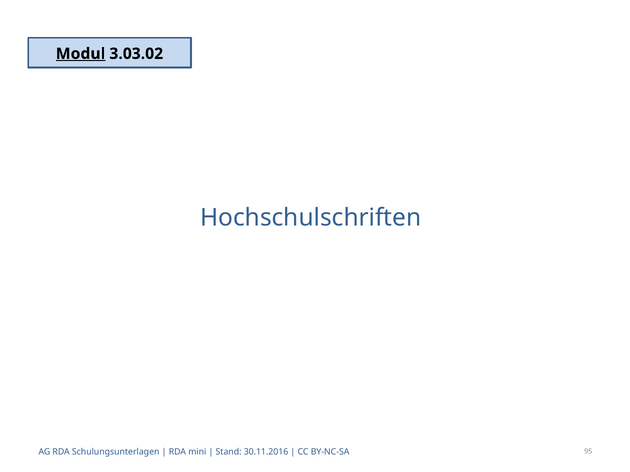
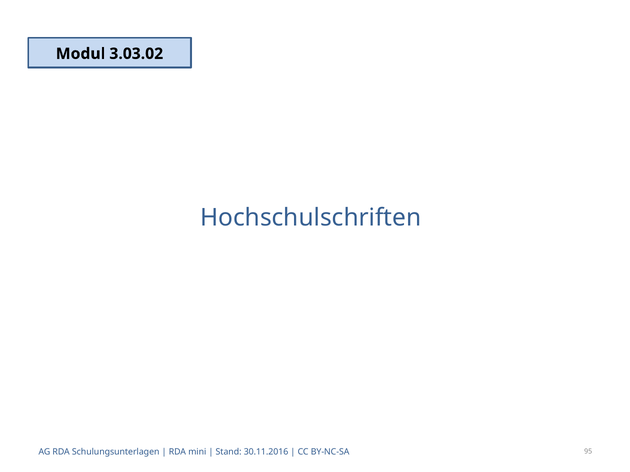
Modul underline: present -> none (81, 54)
